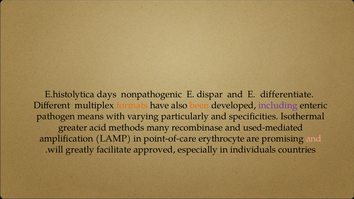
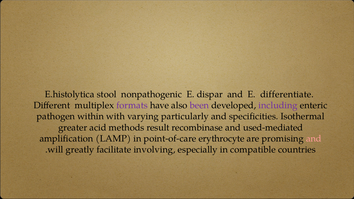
days: days -> stool (107, 94)
formats colour: orange -> purple (132, 105)
been colour: orange -> purple (199, 105)
means: means -> within (91, 116)
many: many -> result (158, 128)
approved: approved -> involving (154, 150)
individuals: individuals -> compatible (253, 150)
